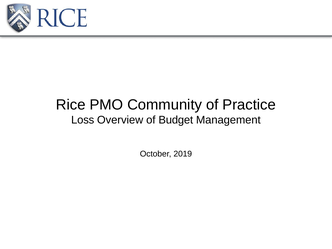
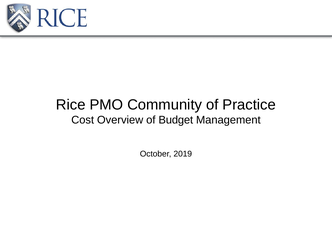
Loss: Loss -> Cost (83, 120)
